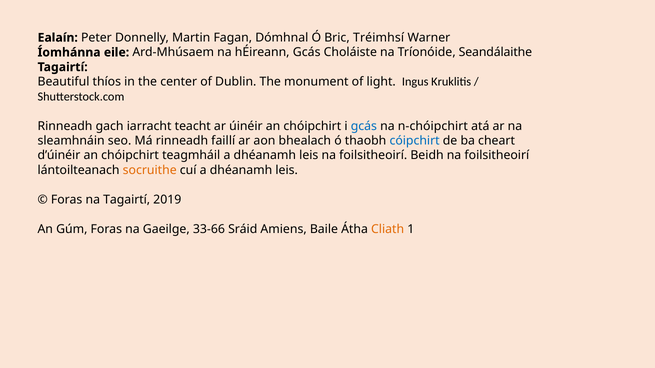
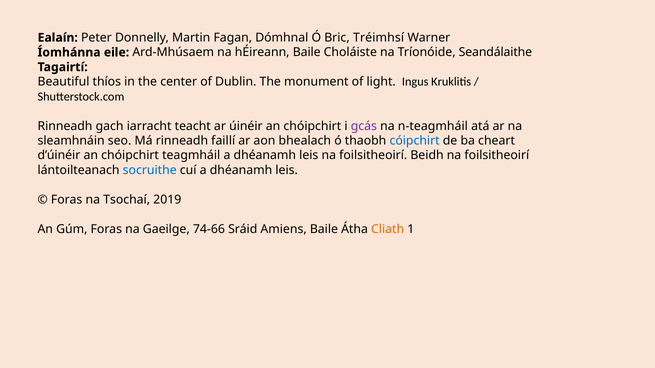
hÉireann Gcás: Gcás -> Baile (307, 52)
gcás colour: blue -> purple (364, 126)
n‑chóipchirt: n‑chóipchirt -> n‑teagmháil (433, 126)
socruithe colour: orange -> blue (150, 170)
na Tagairtí: Tagairtí -> Tsochaí (127, 200)
33-66: 33-66 -> 74-66 (209, 229)
